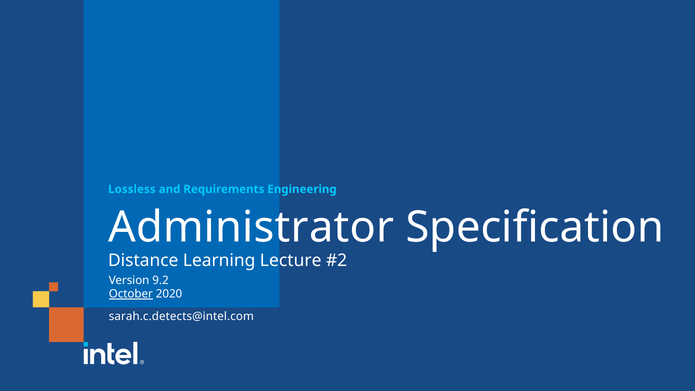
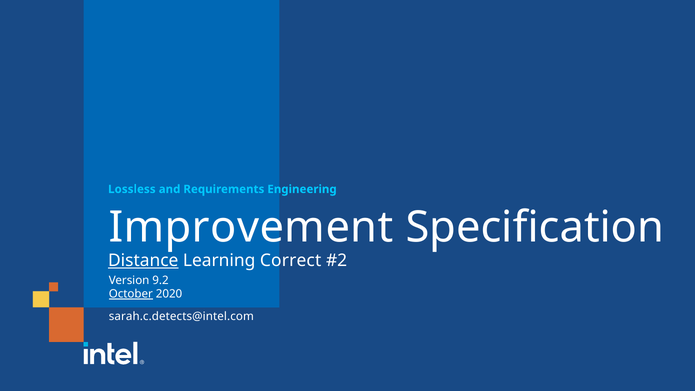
Administrator: Administrator -> Improvement (251, 228)
Distance underline: none -> present (143, 261)
Lecture: Lecture -> Correct (291, 261)
